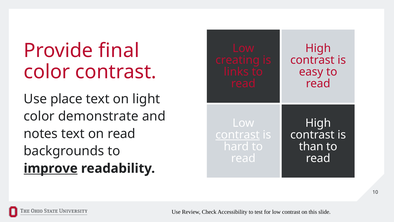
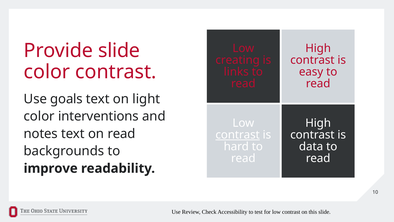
Provide final: final -> slide (119, 50)
place: place -> goals (67, 99)
demonstrate: demonstrate -> interventions (98, 116)
than: than -> data (311, 146)
improve underline: present -> none (51, 168)
